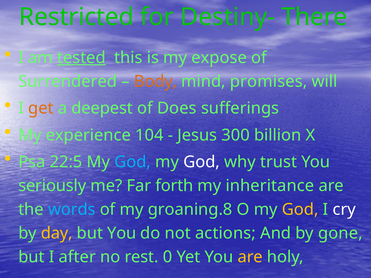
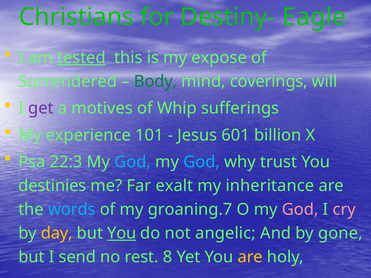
Restricted: Restricted -> Christians (76, 17)
There: There -> Eagle (314, 17)
Body colour: orange -> green (155, 81)
promises: promises -> coverings (269, 81)
get colour: orange -> purple (41, 108)
deepest: deepest -> motives (102, 108)
Does: Does -> Whip (177, 108)
104: 104 -> 101 (149, 135)
300: 300 -> 601 (236, 135)
22:5: 22:5 -> 22:3 (66, 162)
God colour: white -> light blue (202, 162)
seriously: seriously -> destinies (52, 186)
forth: forth -> exalt (174, 186)
groaning.8: groaning.8 -> groaning.7 (190, 210)
God colour: yellow -> pink (300, 210)
cry colour: white -> pink (344, 210)
You underline: none -> present (122, 233)
actions: actions -> angelic (225, 233)
after: after -> send (77, 257)
0: 0 -> 8 (168, 257)
